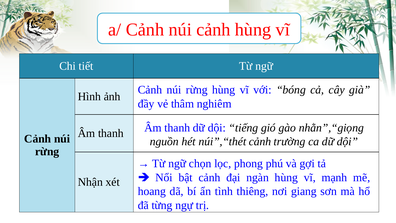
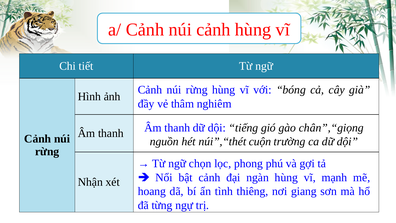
nhằn”,“giọng: nhằn”,“giọng -> chân”,“giọng (331, 128)
núi”,“thét cảnh: cảnh -> cuộn (260, 141)
